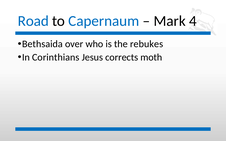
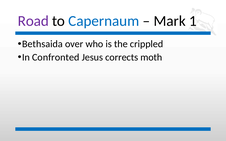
Road colour: blue -> purple (33, 21)
4: 4 -> 1 (193, 21)
rebukes: rebukes -> crippled (147, 44)
Corinthians: Corinthians -> Confronted (56, 57)
